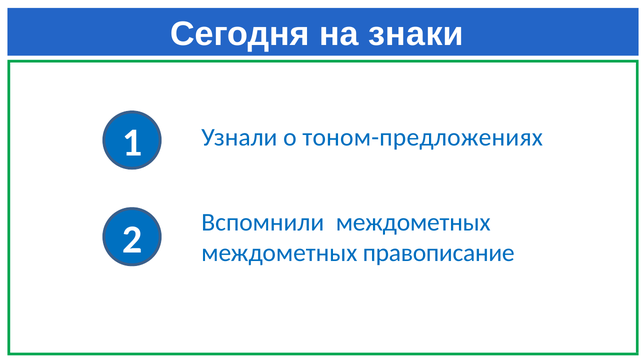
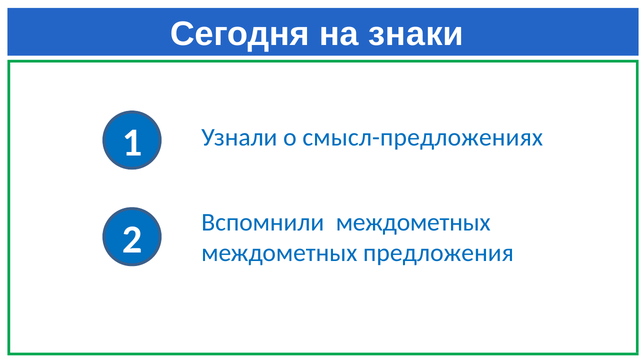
тоном-предложениях: тоном-предложениях -> смысл-предложениях (423, 137)
правописание: правописание -> предложения (438, 253)
